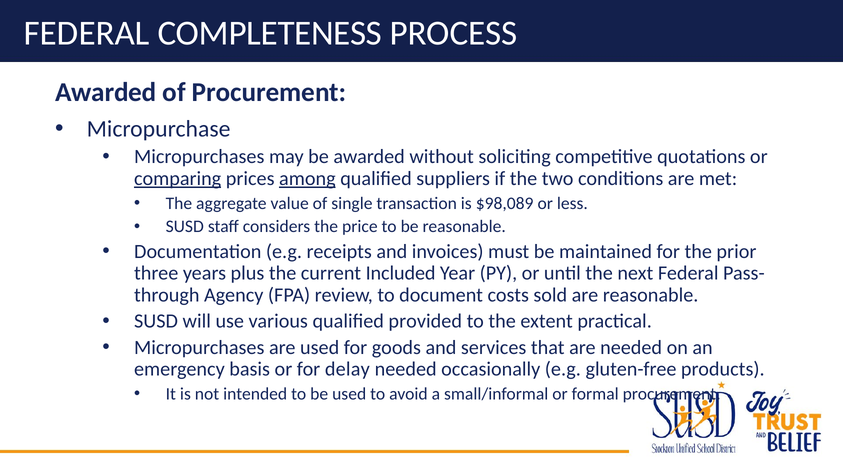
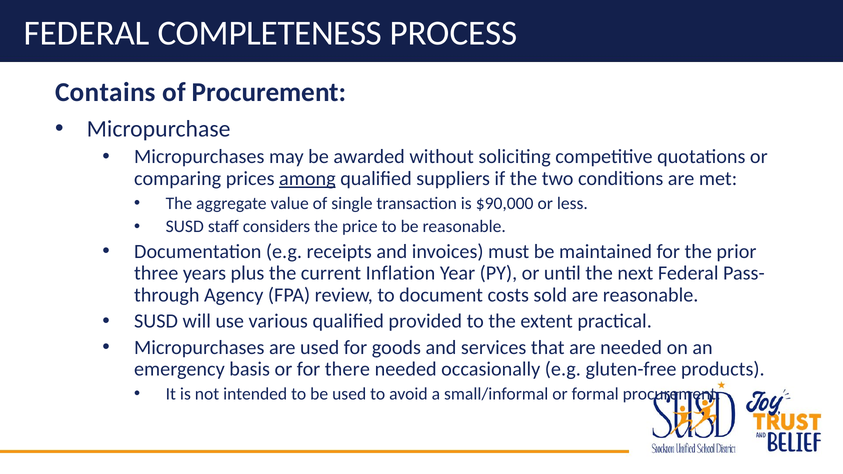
Awarded: Awarded -> Contains (106, 92)
comparing underline: present -> none (178, 179)
$98,089: $98,089 -> $90,000 (505, 203)
Included: Included -> Inflation (400, 273)
delay: delay -> there (347, 369)
